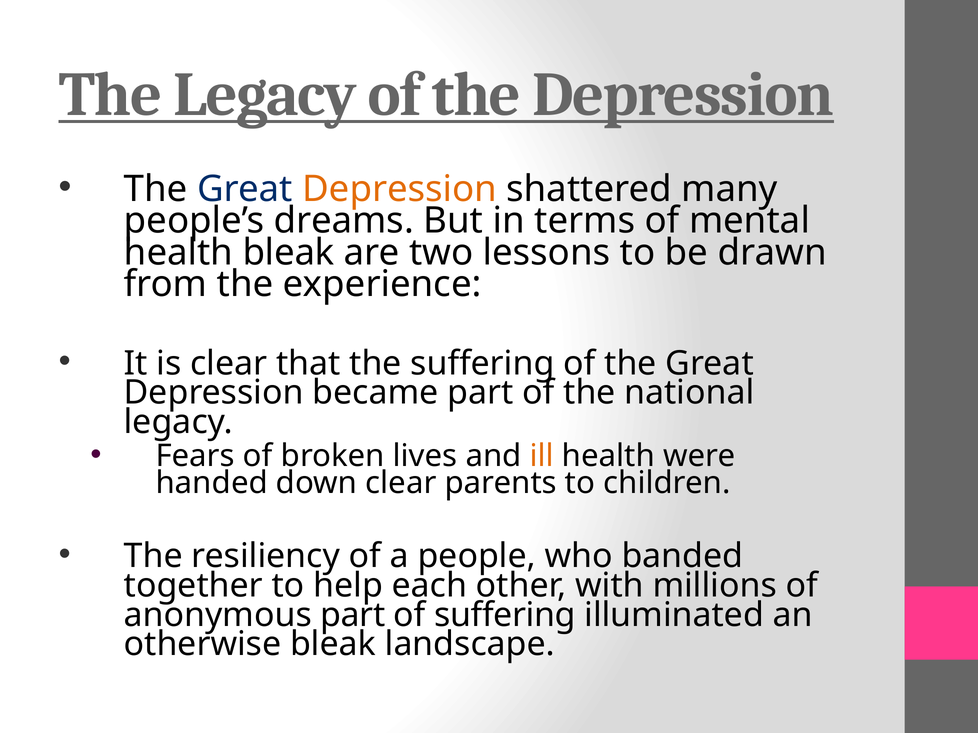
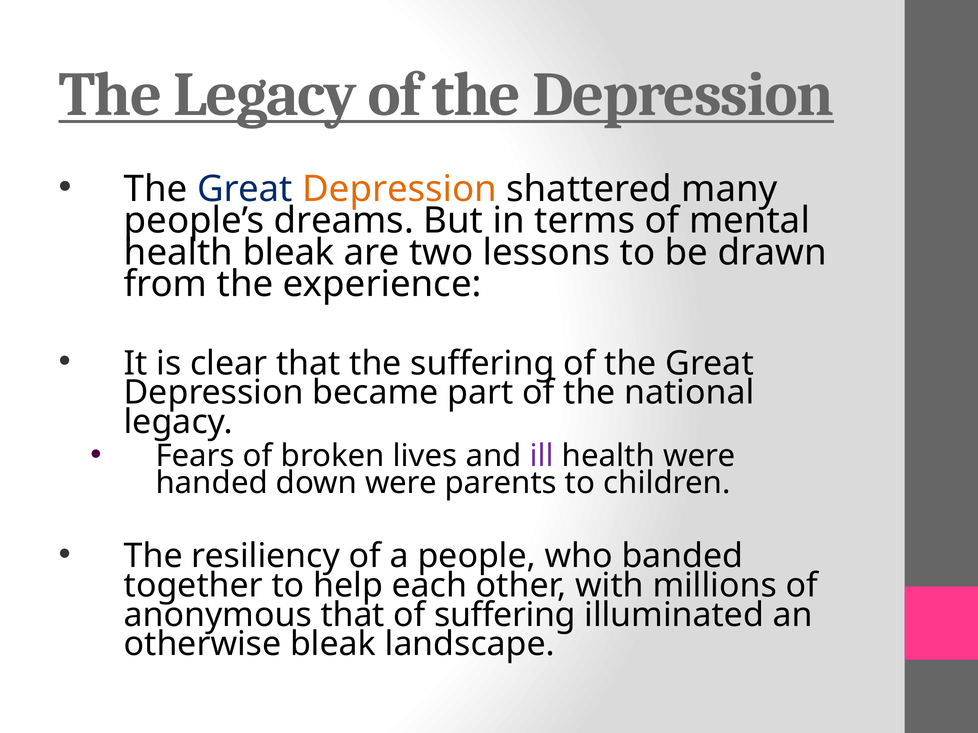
ill colour: orange -> purple (542, 456)
down clear: clear -> were (401, 483)
anonymous part: part -> that (353, 615)
